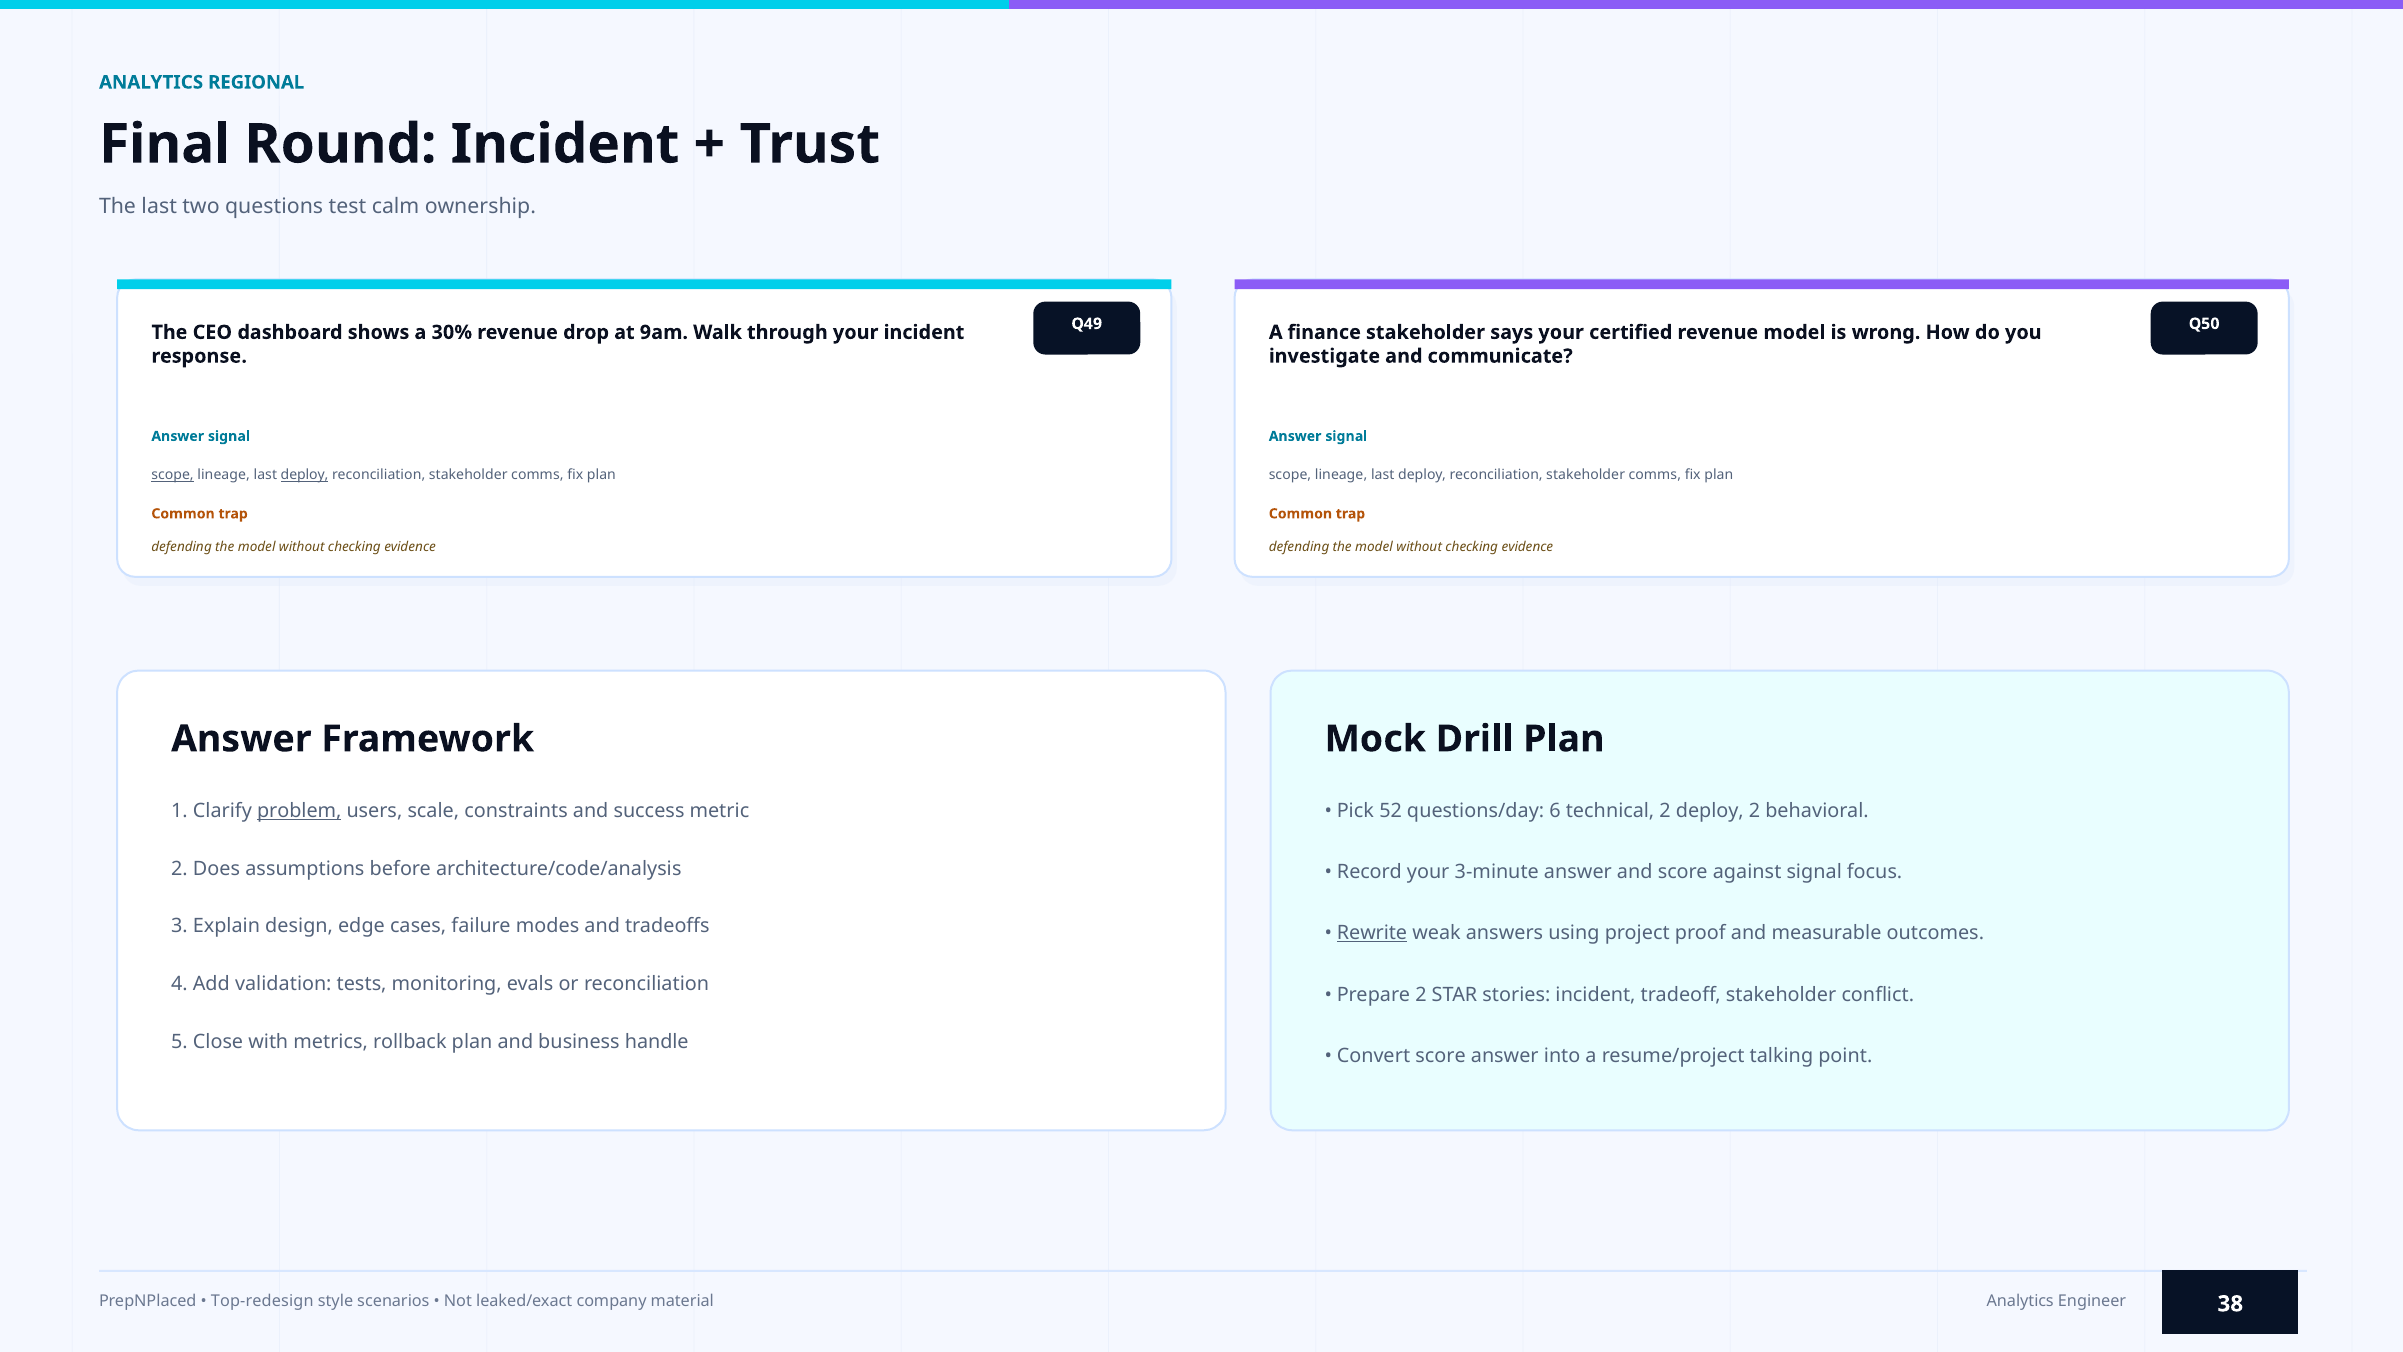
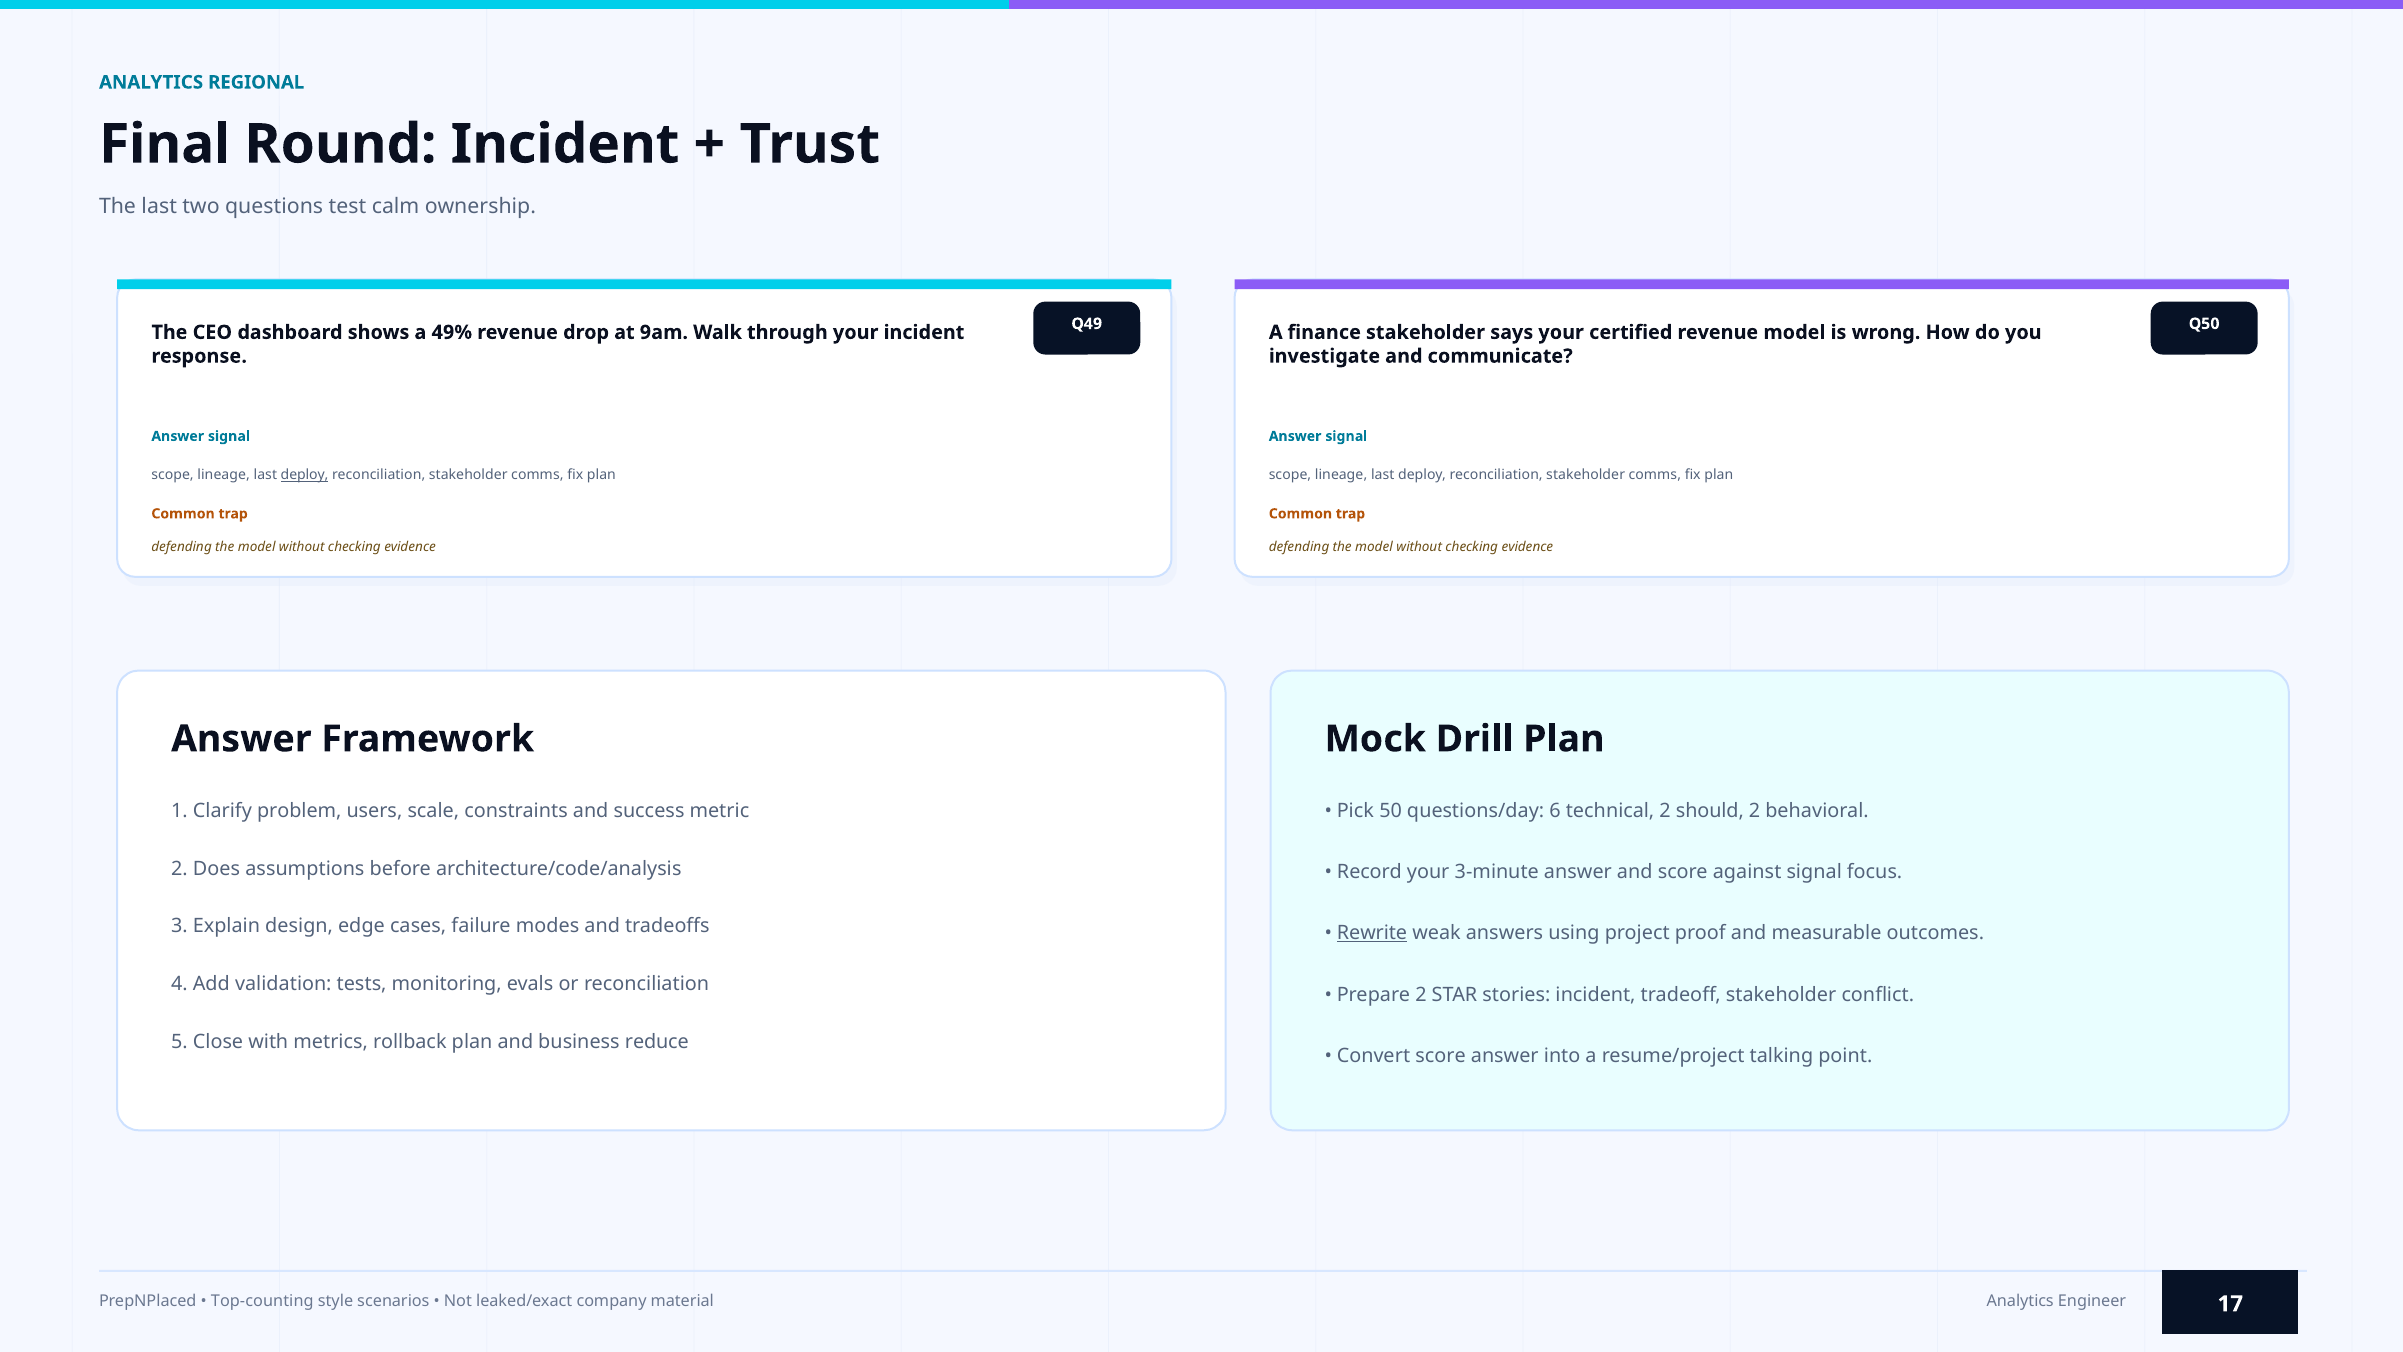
30%: 30% -> 49% (452, 332)
scope underline: present -> none (173, 475)
problem underline: present -> none (299, 811)
52: 52 -> 50 (1391, 811)
2 deploy: deploy -> should (1710, 811)
handle: handle -> reduce (657, 1041)
Top-redesign: Top-redesign -> Top-counting (262, 1301)
38: 38 -> 17 (2230, 1304)
